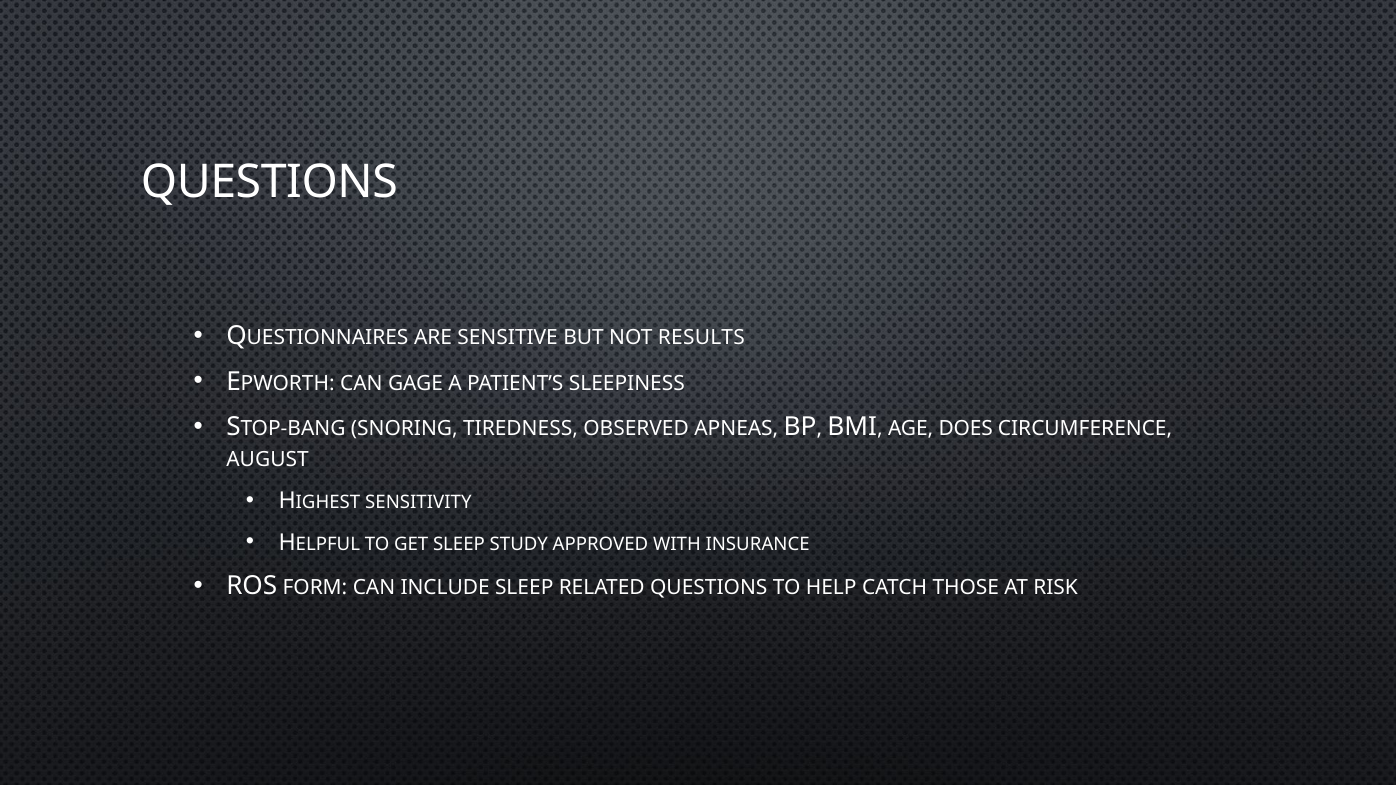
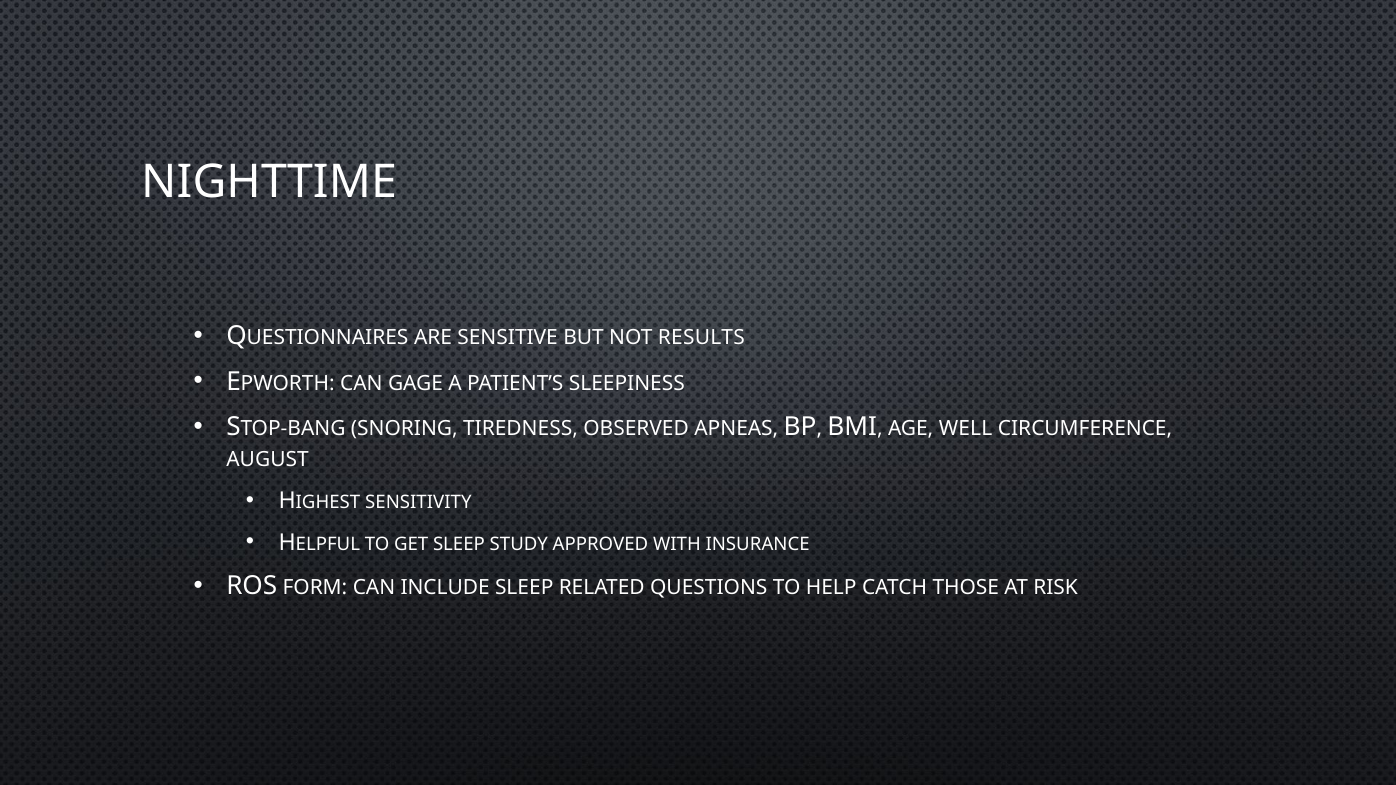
QUESTIONS: QUESTIONS -> NIGHTTIME (269, 182)
DOES: DOES -> WELL (966, 429)
